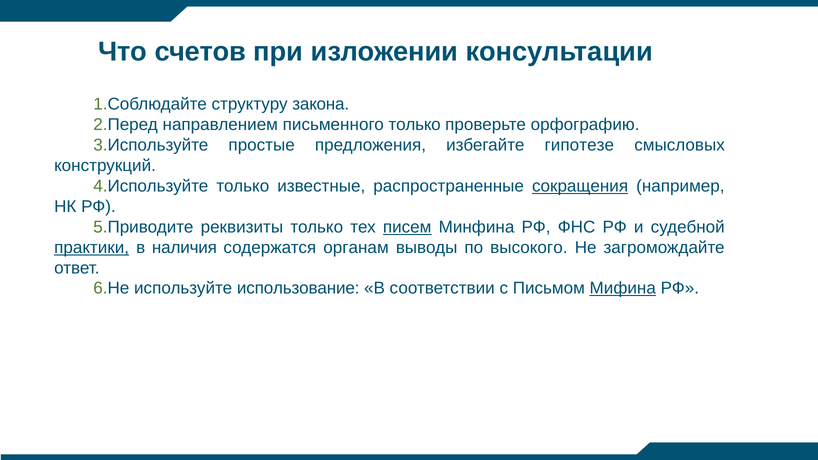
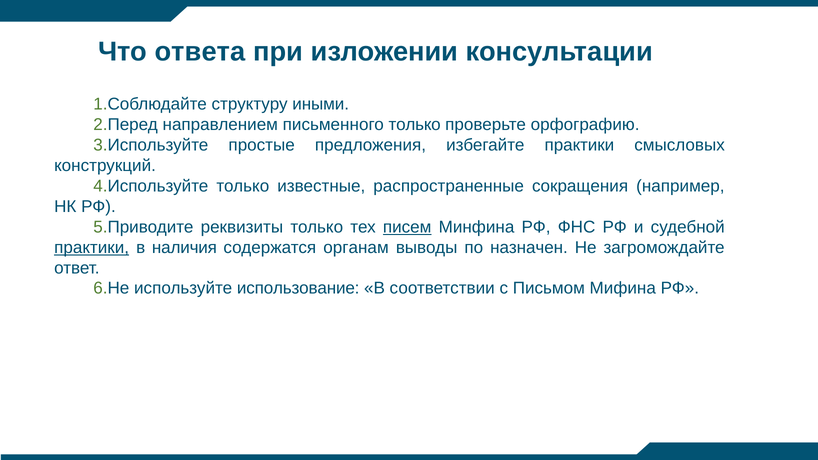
счетов: счетов -> ответа (200, 52)
закона: закона -> иными (321, 104)
избегайте гипотезе: гипотезе -> практики (579, 145)
сокращения underline: present -> none (580, 186)
высокого: высокого -> назначен (529, 248)
Мифина underline: present -> none (623, 288)
